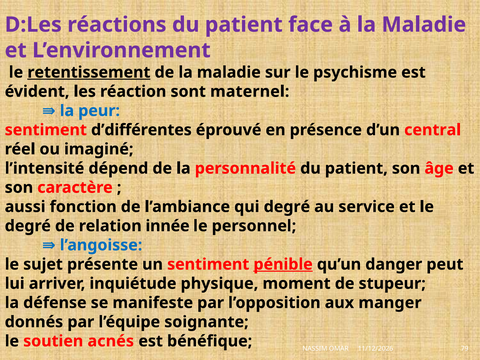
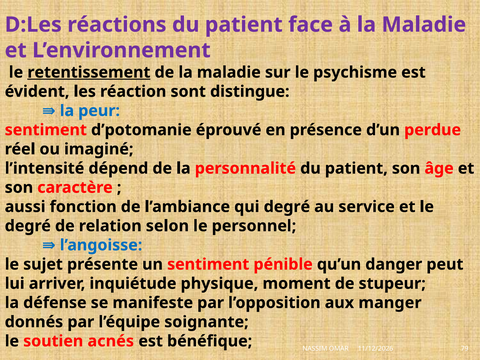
maternel: maternel -> distingue (250, 92)
d’différentes: d’différentes -> d’potomanie (141, 130)
central: central -> perdue (433, 130)
innée: innée -> selon (167, 226)
pénible underline: present -> none (283, 264)
